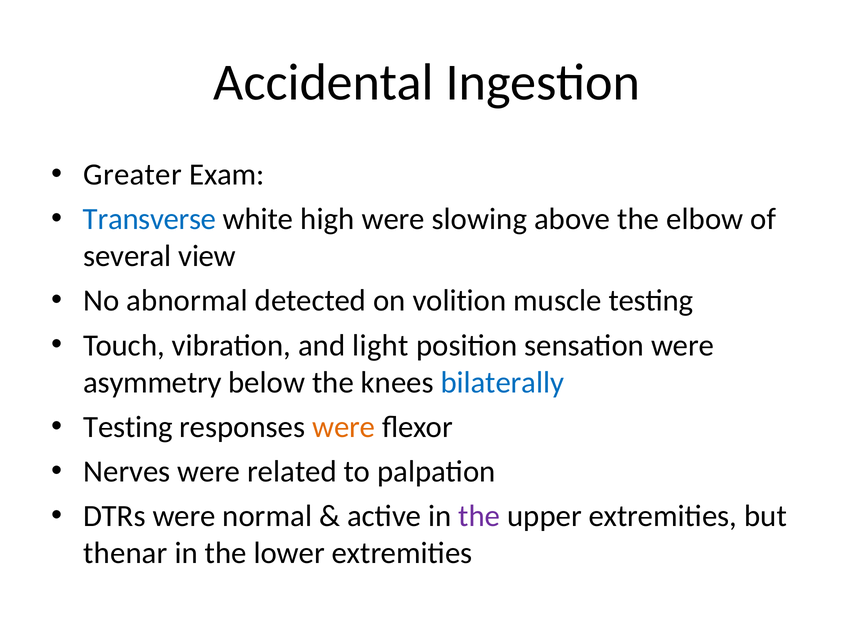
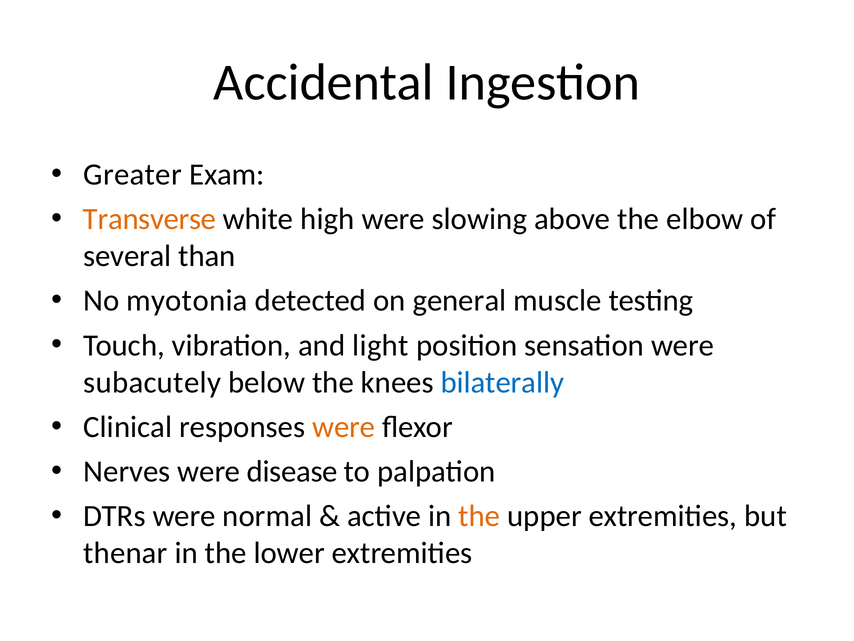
Transverse colour: blue -> orange (150, 219)
view: view -> than (207, 256)
abnormal: abnormal -> myotonia (187, 301)
volition: volition -> general (459, 301)
asymmetry: asymmetry -> subacutely (152, 382)
Testing: Testing -> Clinical (128, 427)
related: related -> disease (292, 471)
the colour: purple -> orange (479, 516)
